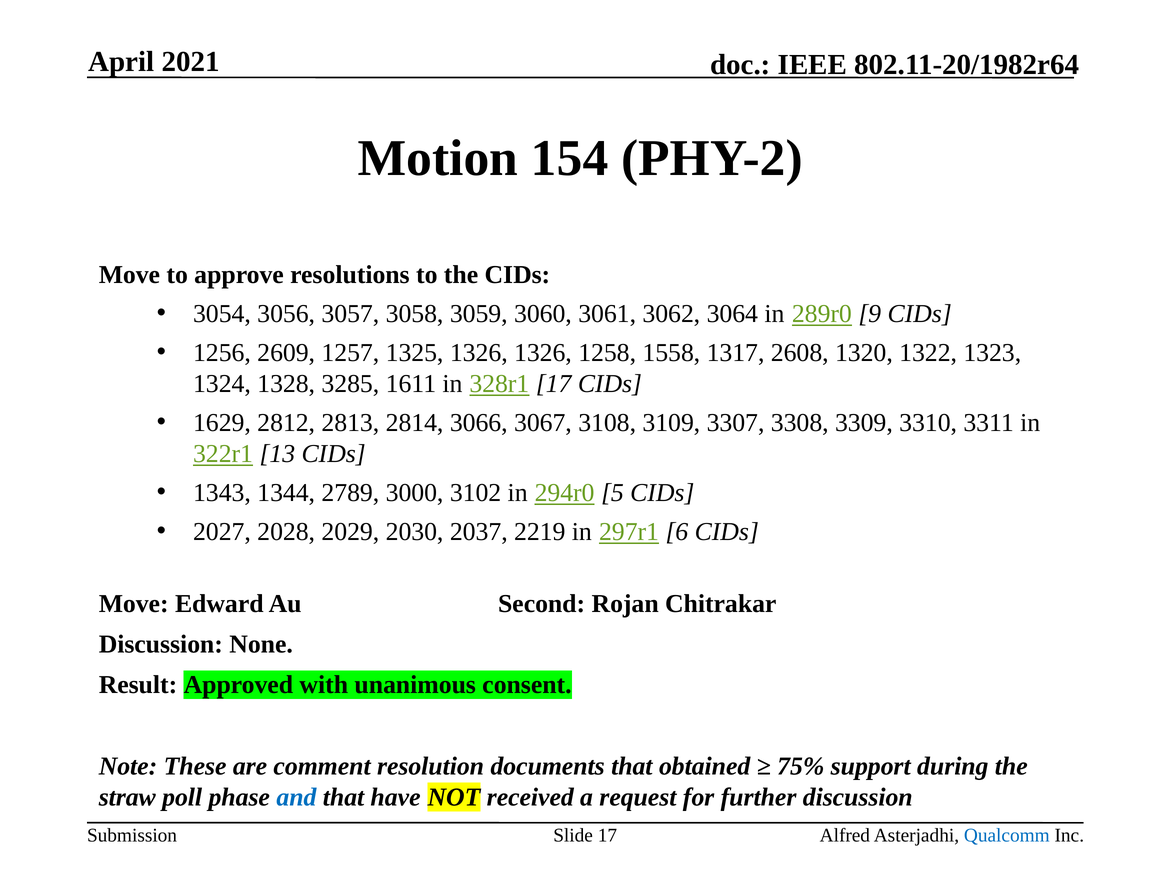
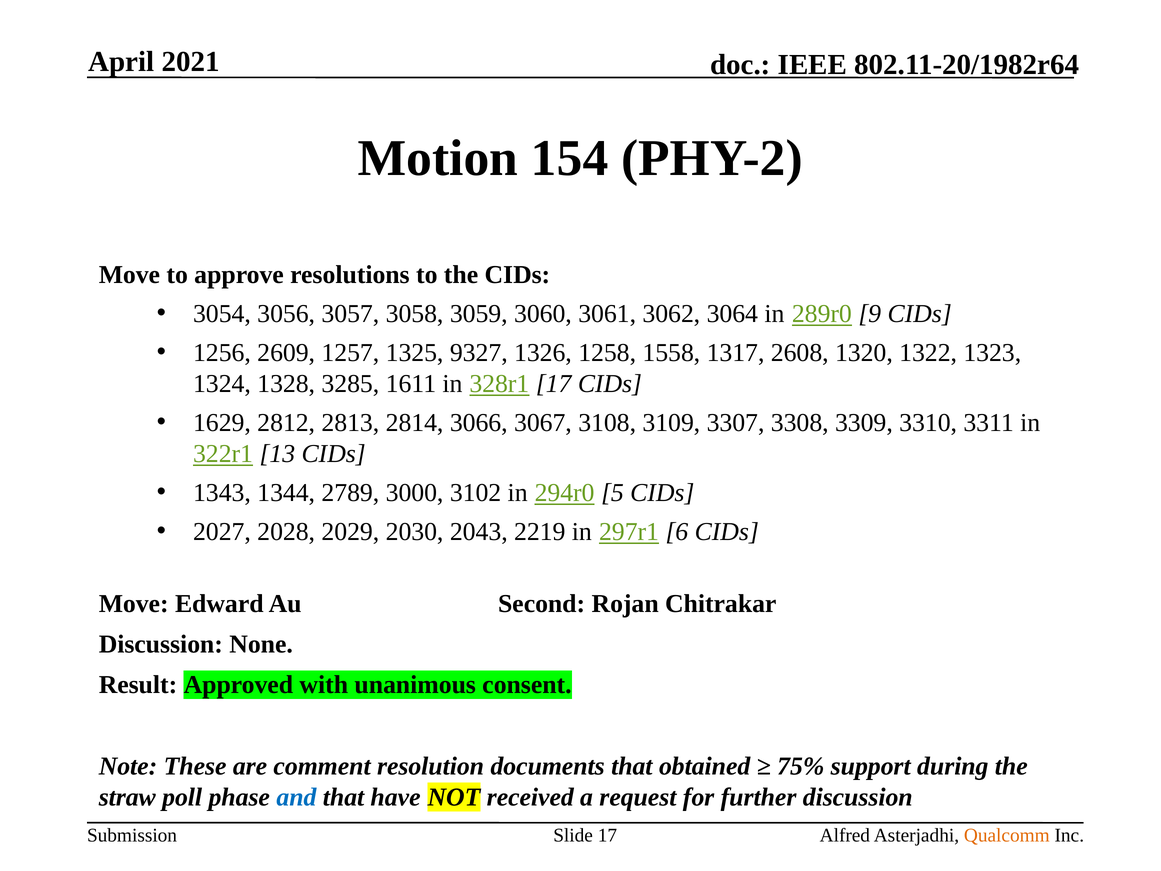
1325 1326: 1326 -> 9327 (479, 353)
2037: 2037 -> 2043 (479, 531)
Qualcomm colour: blue -> orange (1007, 835)
